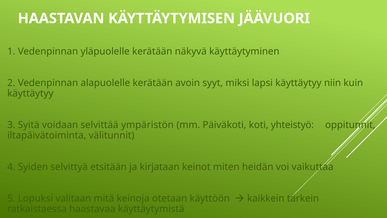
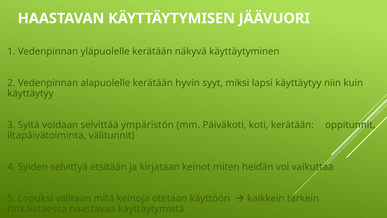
avoin: avoin -> hyvin (188, 83)
koti yhteistyö: yhteistyö -> kerätään (292, 125)
